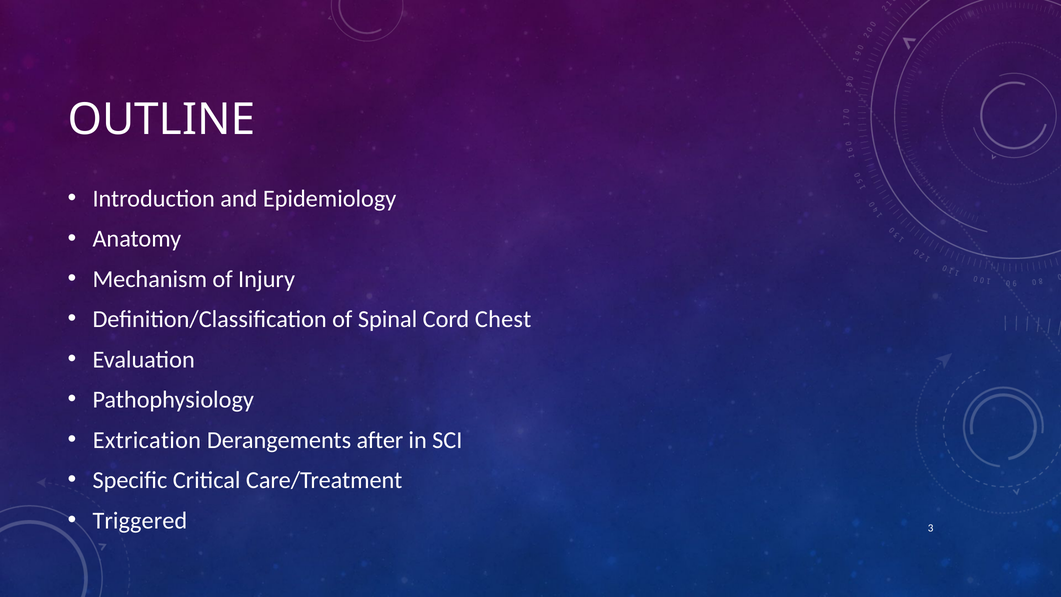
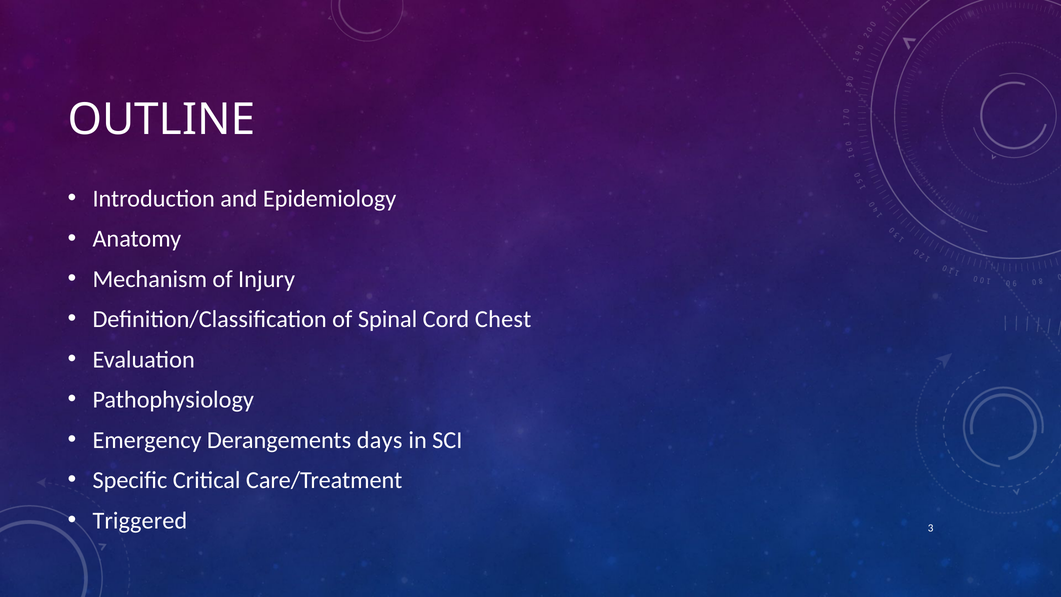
Extrication: Extrication -> Emergency (147, 440)
after: after -> days (380, 440)
